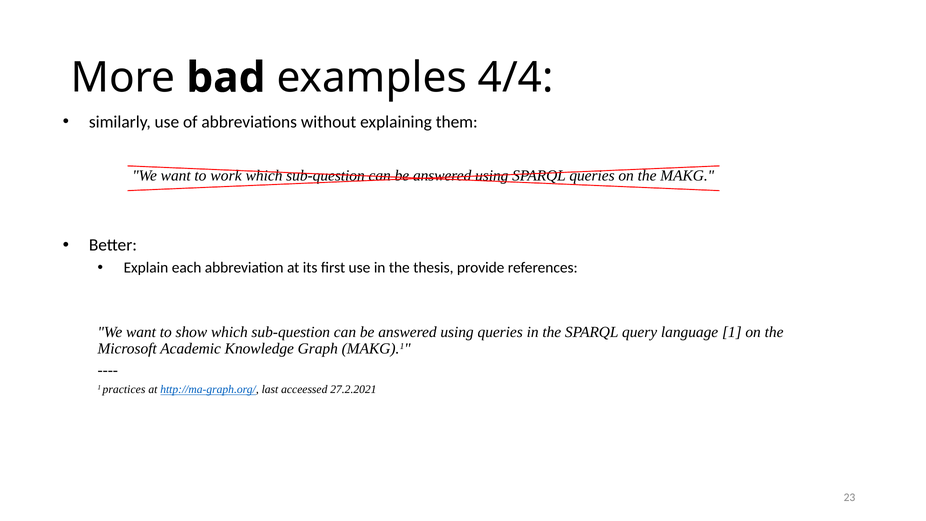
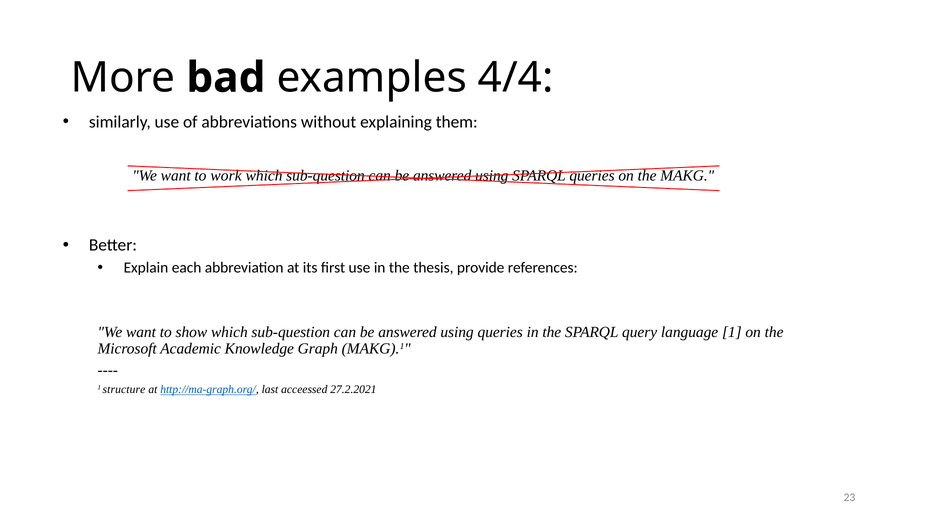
practices: practices -> structure (124, 389)
